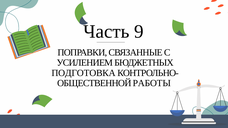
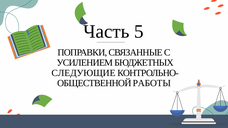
9: 9 -> 5 (139, 31)
ПОДГОТОВКА: ПОДГОТОВКА -> СЛЕДУЮЩИЕ (84, 73)
